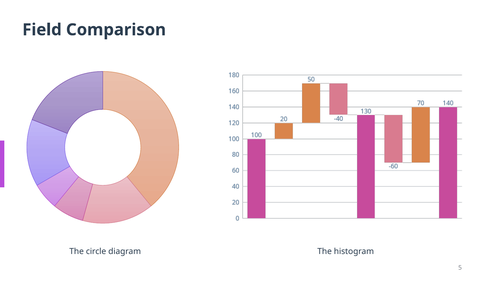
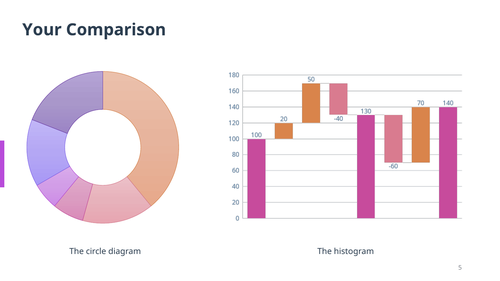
Field: Field -> Your (42, 30)
